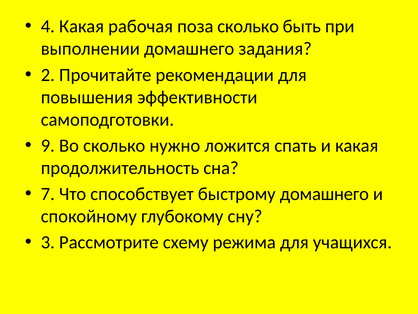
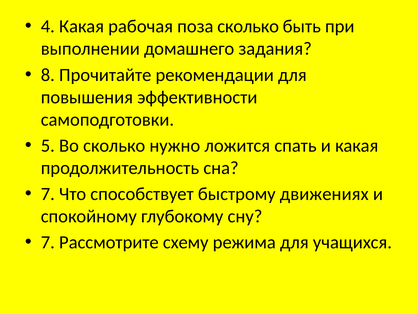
2: 2 -> 8 (48, 75)
9: 9 -> 5 (48, 145)
быстрому домашнего: домашнего -> движениях (324, 194)
3: 3 -> 7 (48, 242)
